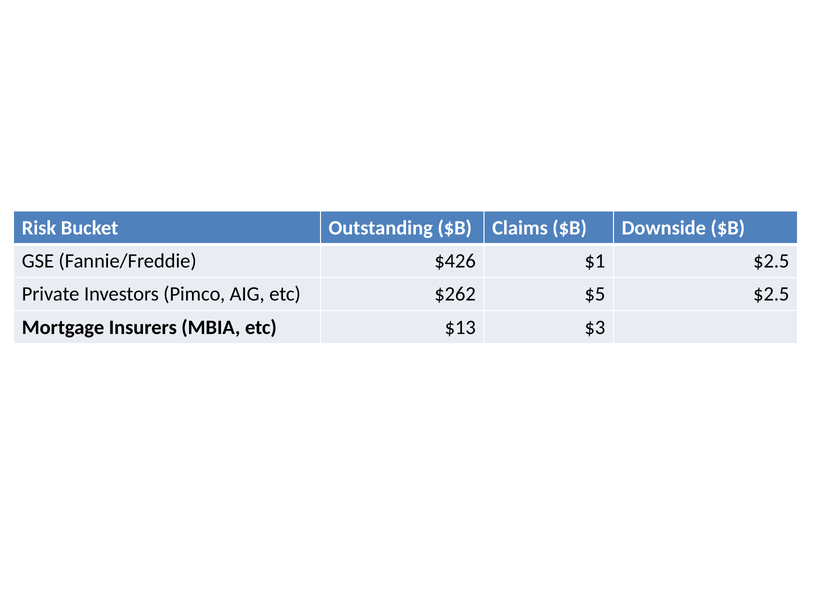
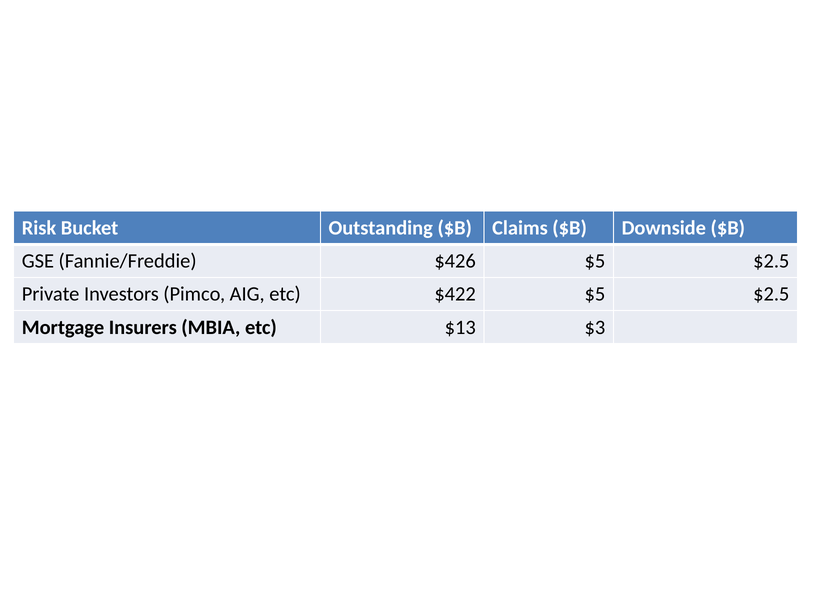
$426 $1: $1 -> $5 (595, 261)
$262: $262 -> $422 (455, 294)
